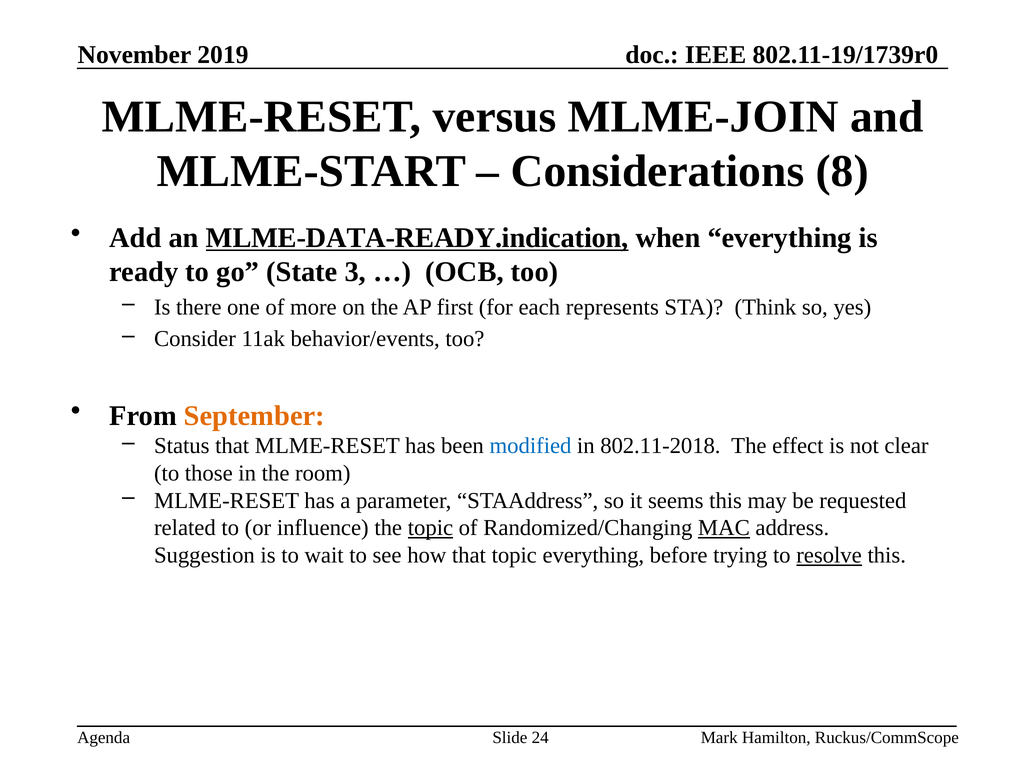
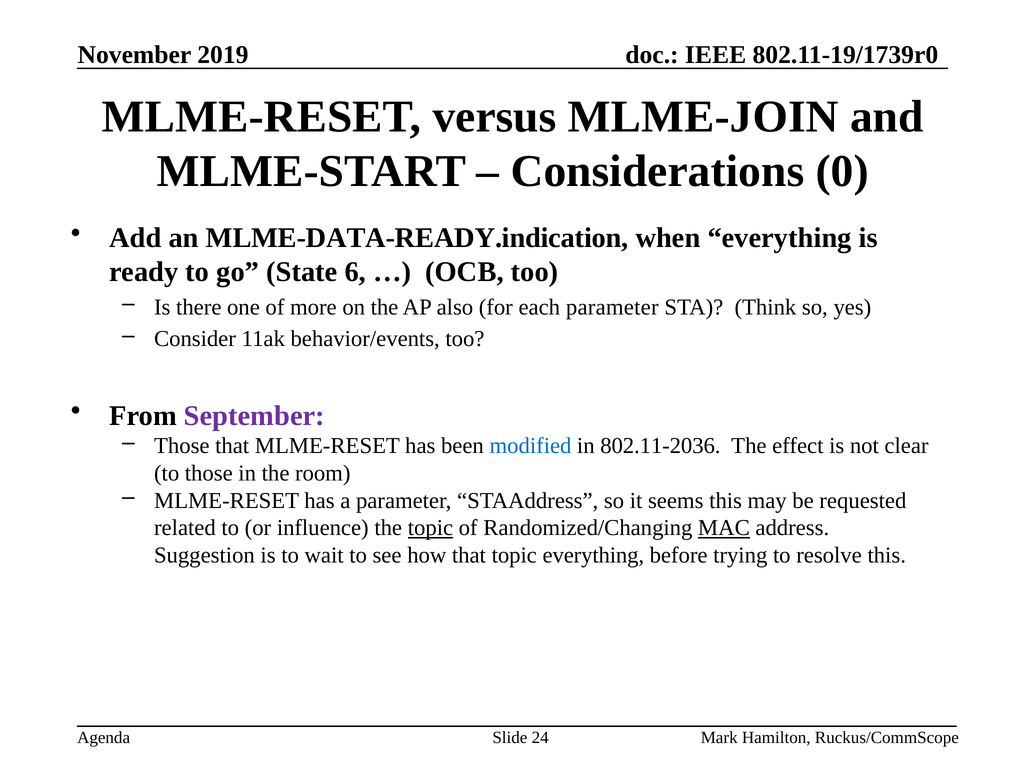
8: 8 -> 0 (842, 171)
MLME-DATA-READY.indication underline: present -> none (417, 238)
3: 3 -> 6 (355, 272)
first: first -> also (455, 307)
each represents: represents -> parameter (612, 307)
September colour: orange -> purple (254, 415)
Status: Status -> Those (182, 446)
802.11-2018: 802.11-2018 -> 802.11-2036 (660, 446)
resolve underline: present -> none (829, 555)
